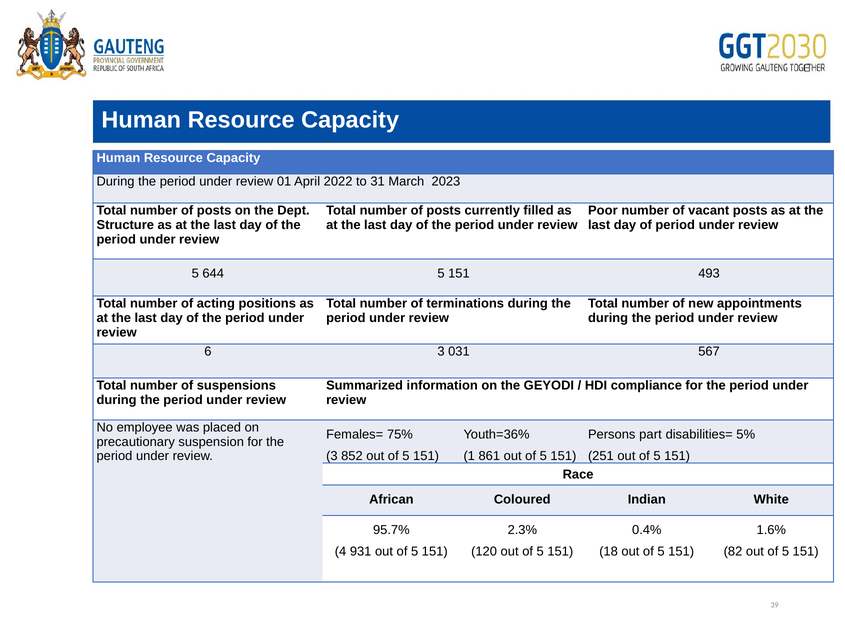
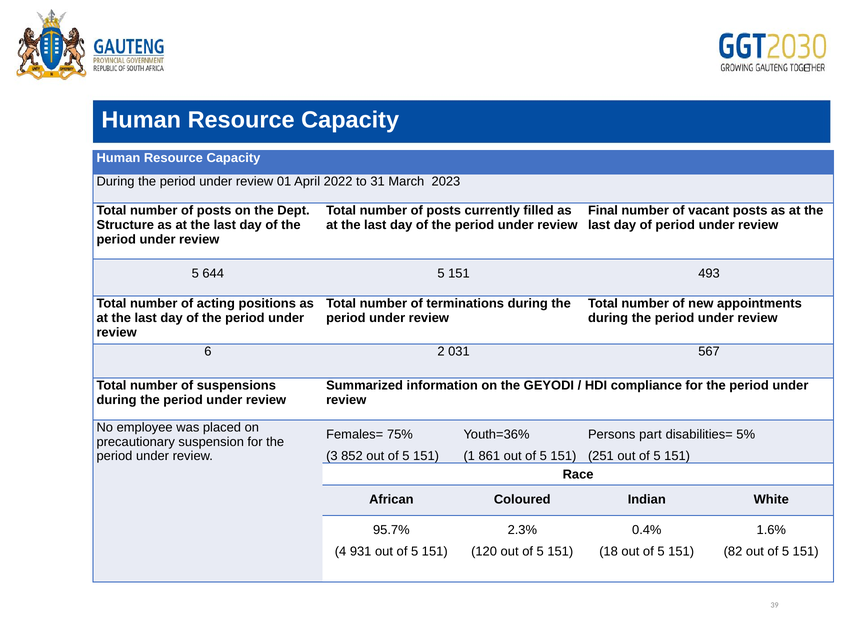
Poor: Poor -> Final (603, 211)
6 3: 3 -> 2 (441, 351)
